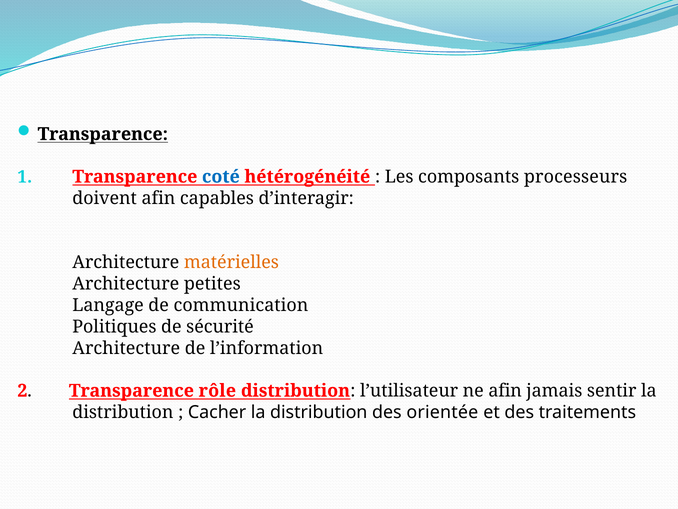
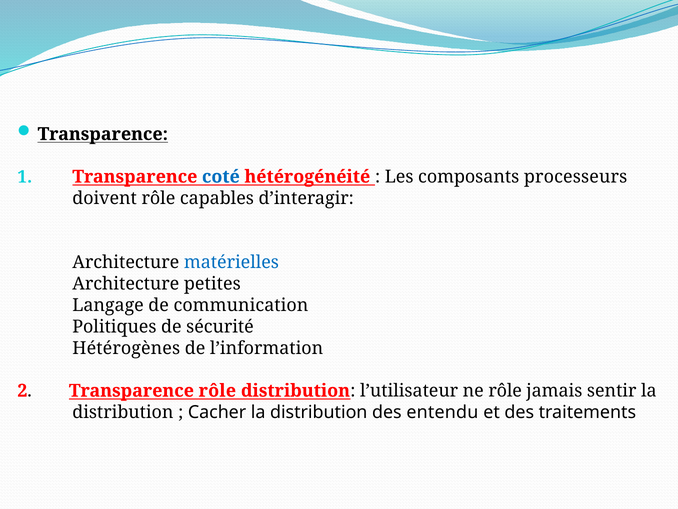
doivent afin: afin -> rôle (158, 198)
matérielles colour: orange -> blue (231, 262)
Architecture: Architecture -> Hétérogènes (126, 348)
ne afin: afin -> rôle (505, 390)
orientée: orientée -> entendu (442, 412)
